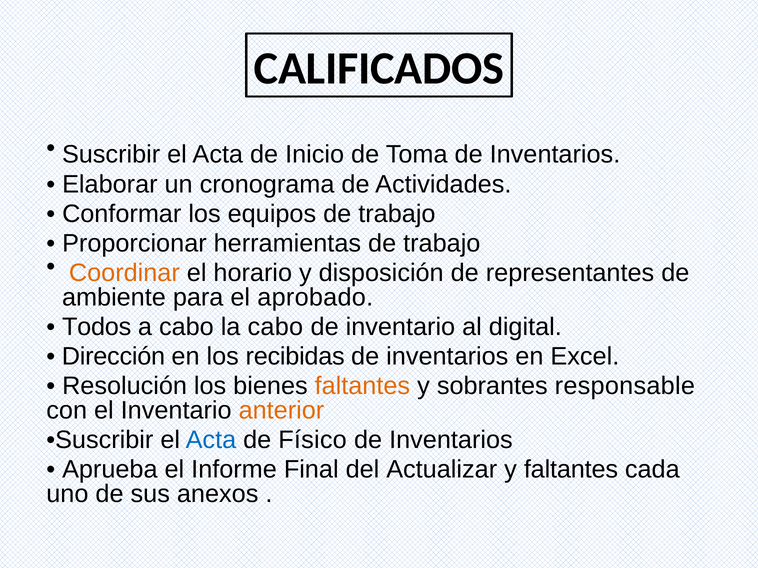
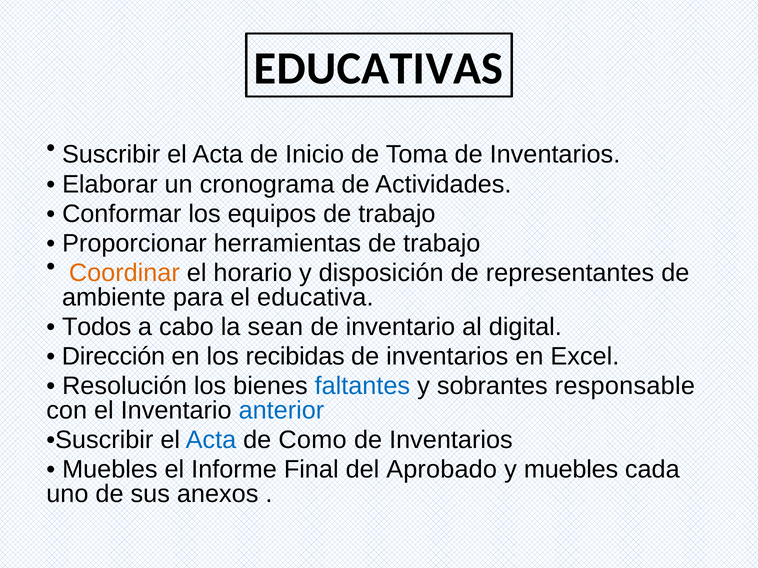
CALIFICADOS: CALIFICADOS -> EDUCATIVAS (379, 68)
aprobado: aprobado -> educativa (315, 298)
la cabo: cabo -> sean (275, 327)
faltantes colour: orange -> blue (362, 386)
anterior colour: orange -> blue (281, 411)
Físico: Físico -> Como (313, 440)
Aprueba: Aprueba -> Muebles (110, 470)
Actualizar: Actualizar -> Aprobado (442, 470)
y faltantes: faltantes -> muebles (571, 470)
